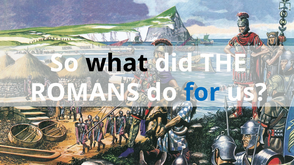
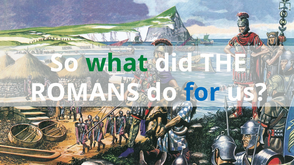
what colour: black -> green (117, 63)
